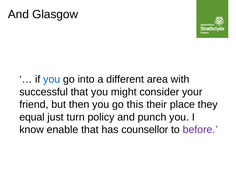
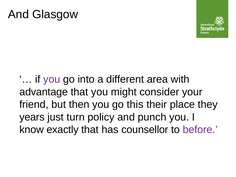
you colour: blue -> purple (52, 79)
successful: successful -> advantage (44, 92)
equal: equal -> years (32, 117)
enable: enable -> exactly (63, 130)
